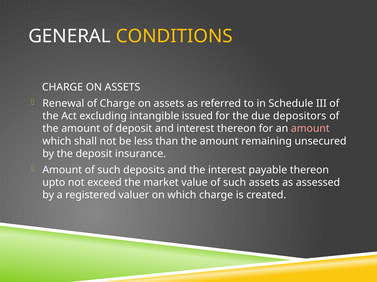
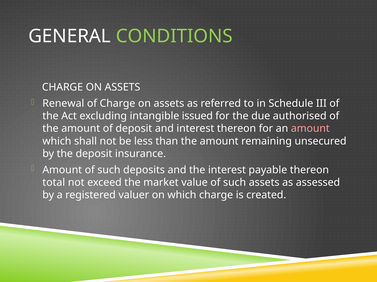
CONDITIONS colour: yellow -> light green (174, 36)
depositors: depositors -> authorised (300, 116)
upto: upto -> total (54, 183)
